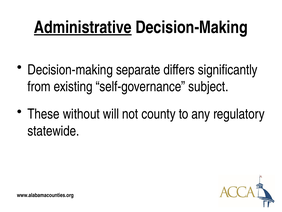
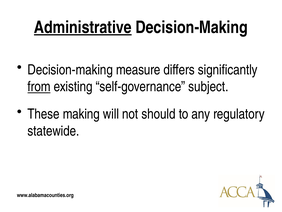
separate: separate -> measure (138, 70)
from underline: none -> present (39, 87)
without: without -> making (81, 114)
county: county -> should (159, 114)
